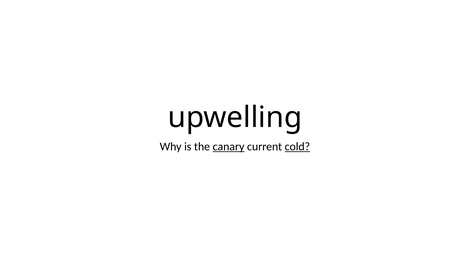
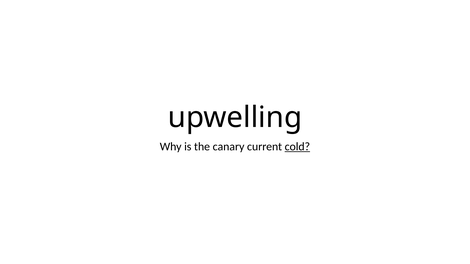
canary underline: present -> none (229, 147)
